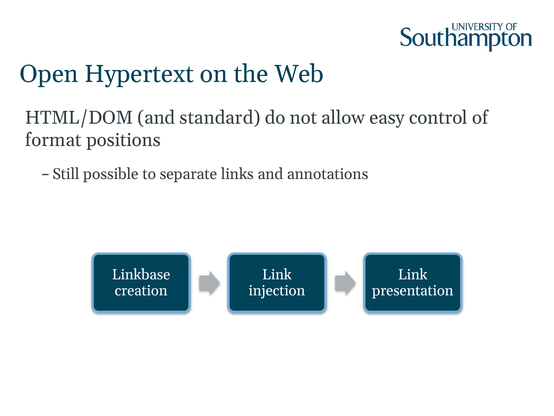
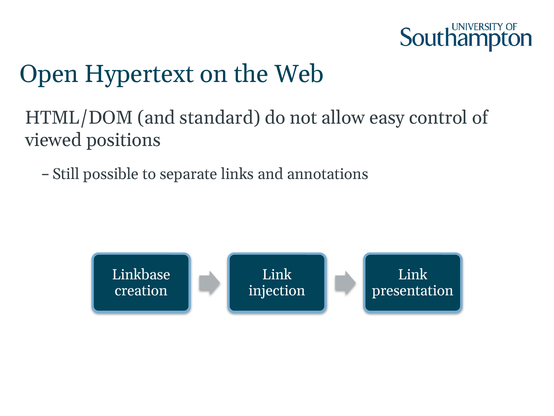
format: format -> viewed (53, 140)
